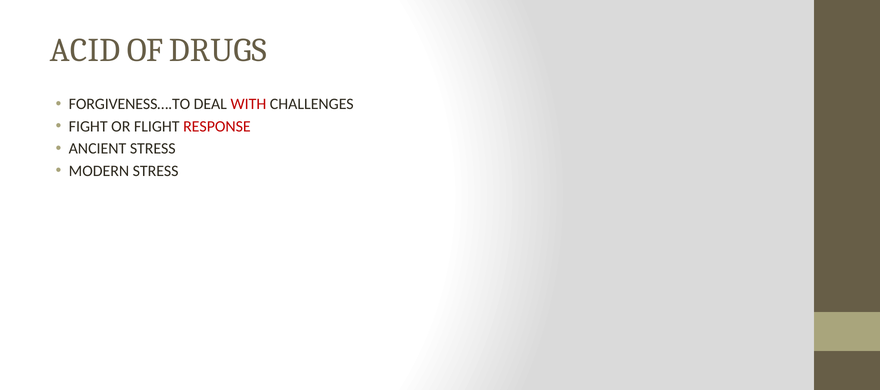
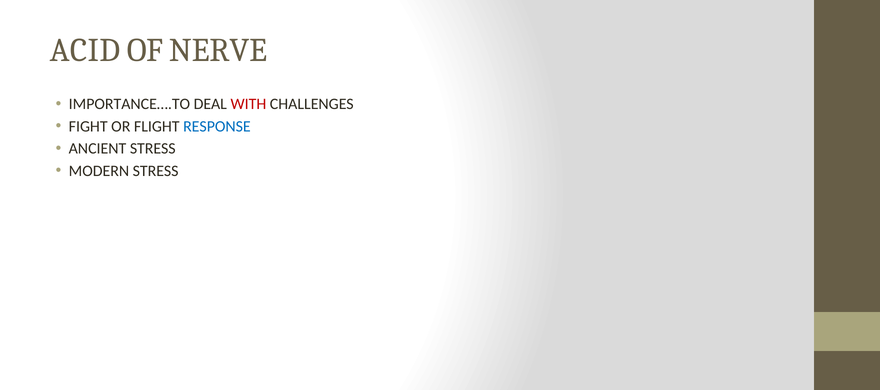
DRUGS: DRUGS -> NERVE (218, 51)
FORGIVENESS….TO: FORGIVENESS….TO -> IMPORTANCE….TO (129, 104)
RESPONSE colour: red -> blue (217, 127)
